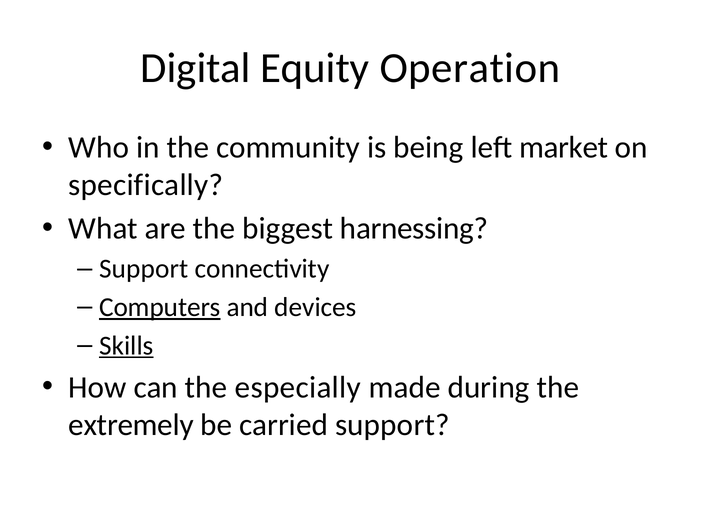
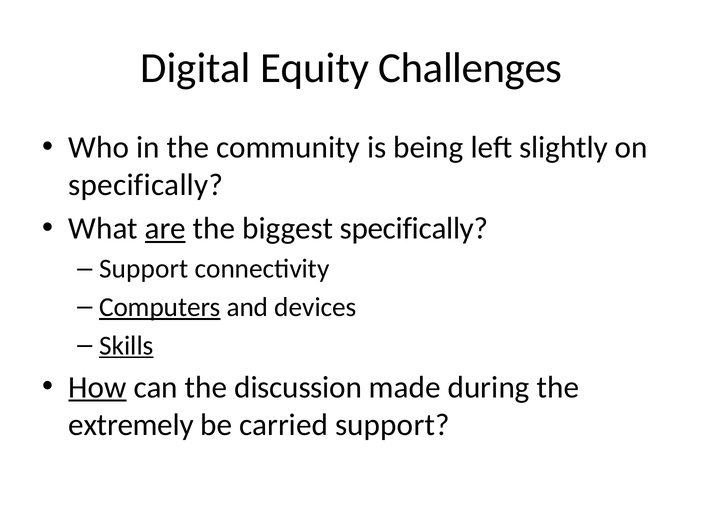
Operation: Operation -> Challenges (470, 68)
market: market -> slightly (564, 147)
are underline: none -> present (165, 228)
biggest harnessing: harnessing -> specifically (414, 228)
How underline: none -> present (98, 387)
especially: especially -> discussion (298, 387)
